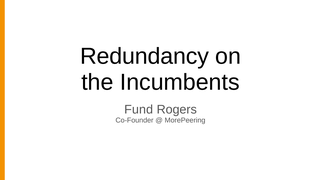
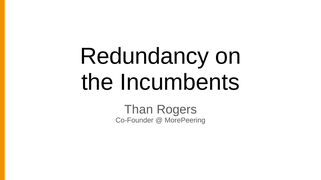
Fund: Fund -> Than (139, 110)
